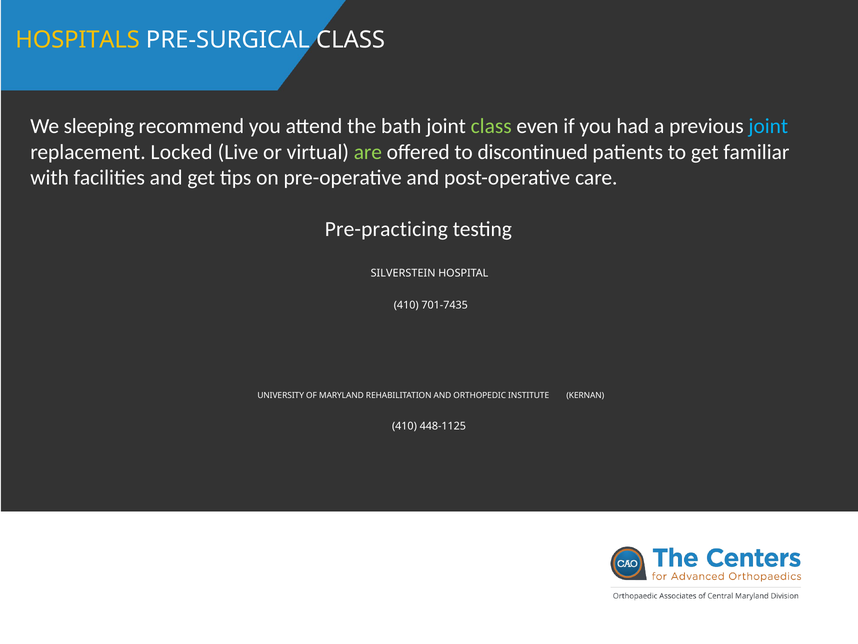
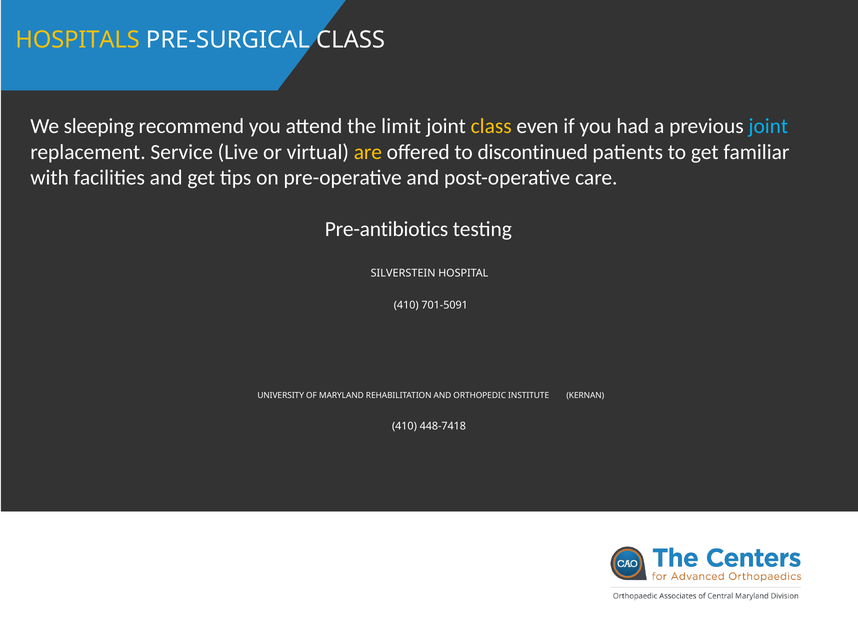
bath: bath -> limit (401, 126)
class colour: light green -> yellow (491, 126)
Locked: Locked -> Service (182, 152)
are colour: light green -> yellow (368, 152)
Pre-practicing: Pre-practicing -> Pre-antibiotics (387, 229)
701-7435: 701-7435 -> 701-5091 (445, 305)
448-1125: 448-1125 -> 448-7418 (443, 426)
